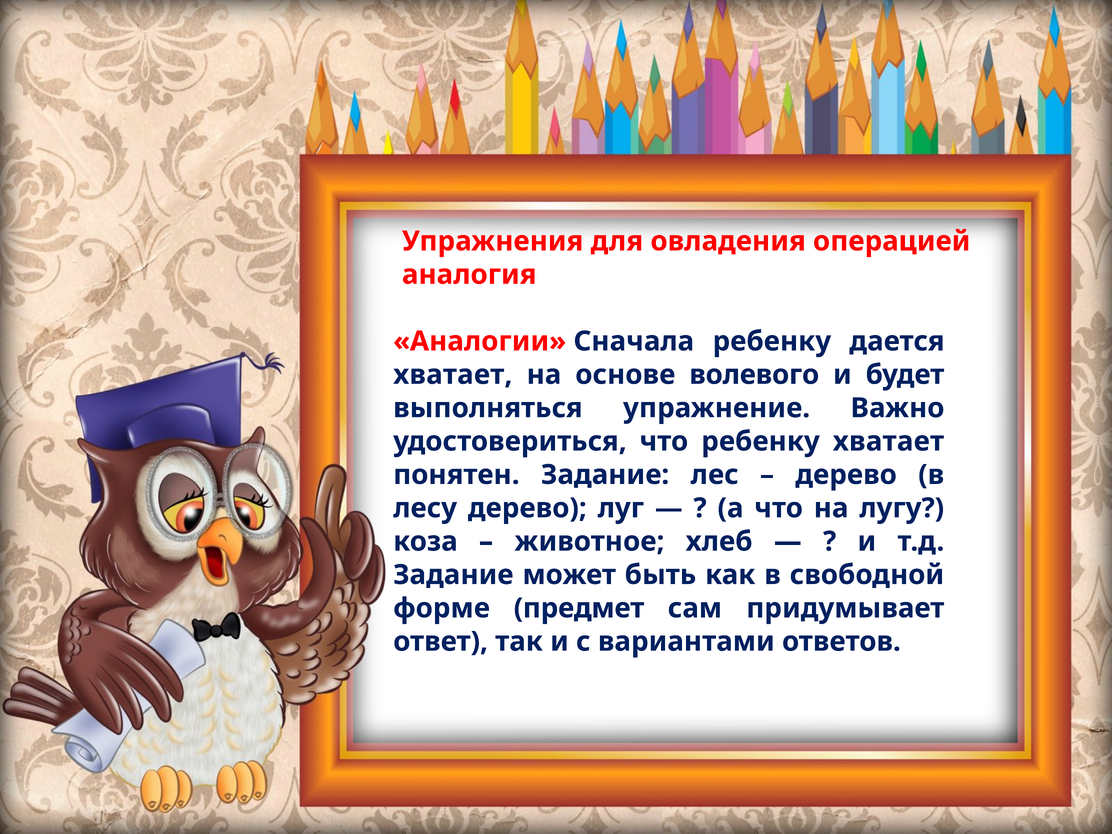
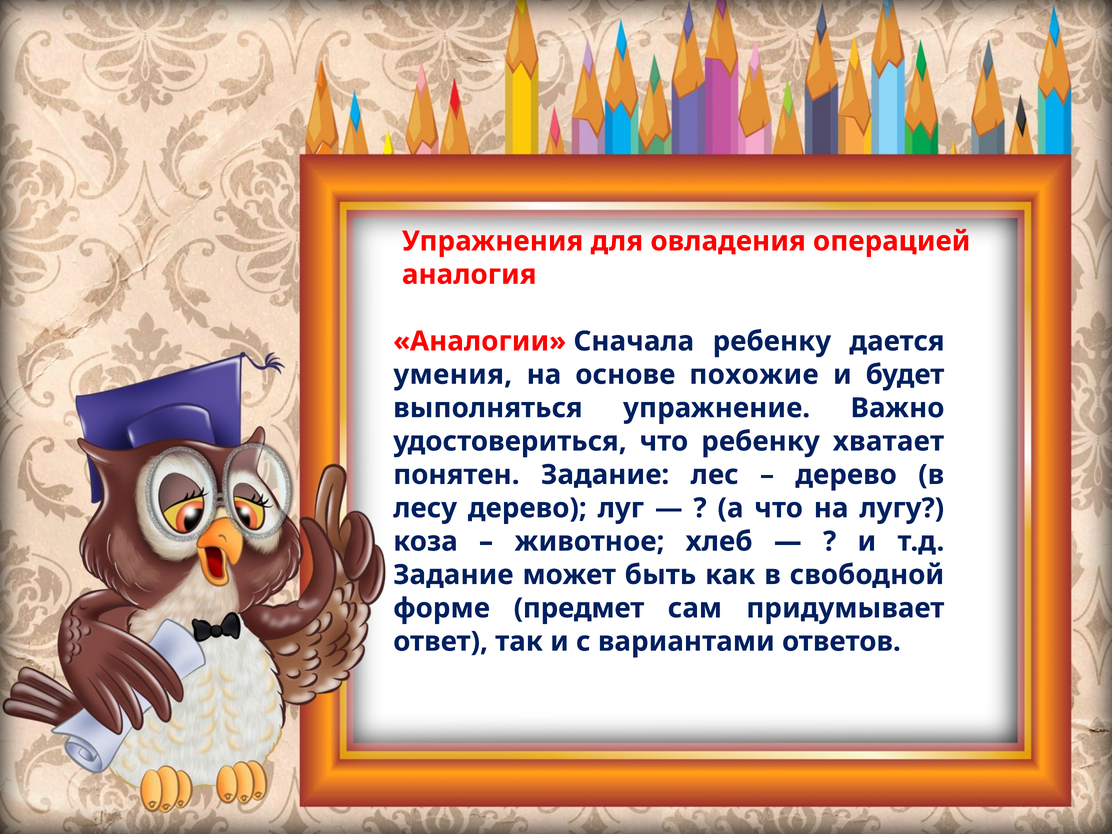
хватает: хватает -> умения (453, 375)
волевого: волевого -> похожие (754, 375)
